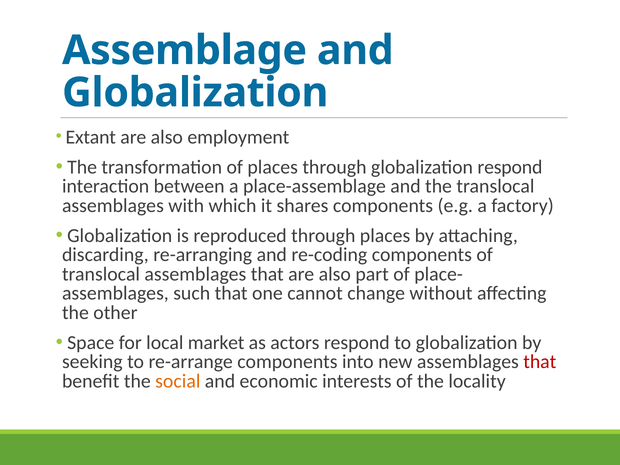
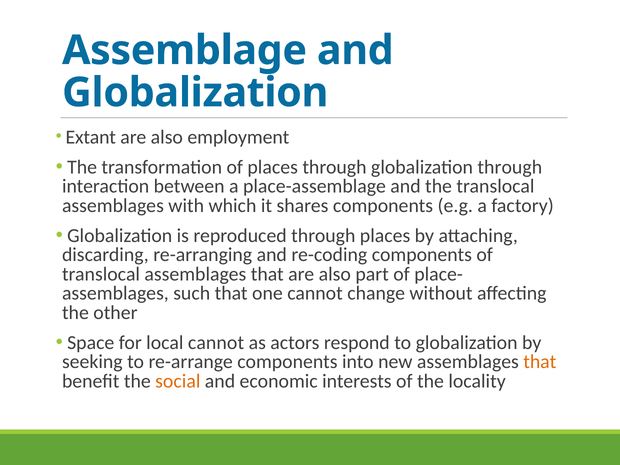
globalization respond: respond -> through (510, 167)
local market: market -> cannot (216, 343)
that colour: red -> orange (540, 362)
